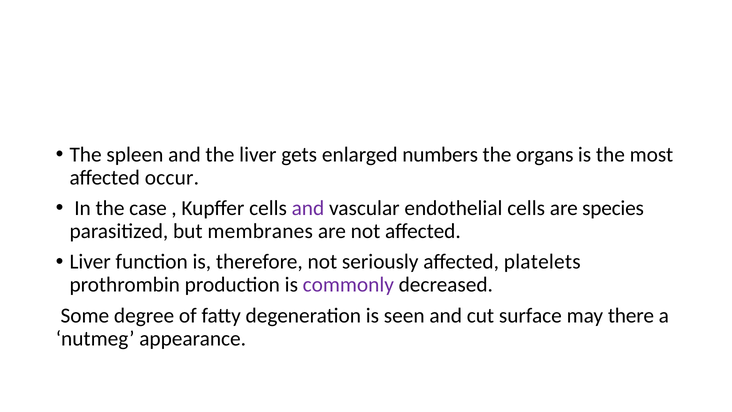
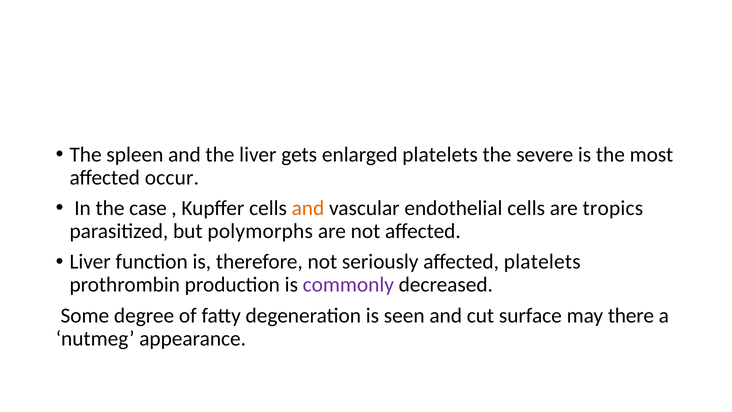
enlarged numbers: numbers -> platelets (440, 154)
organs: organs -> severe (545, 154)
and colour: purple -> orange (308, 208)
species: species -> tropics (613, 208)
membranes: membranes -> polymorphs (260, 231)
